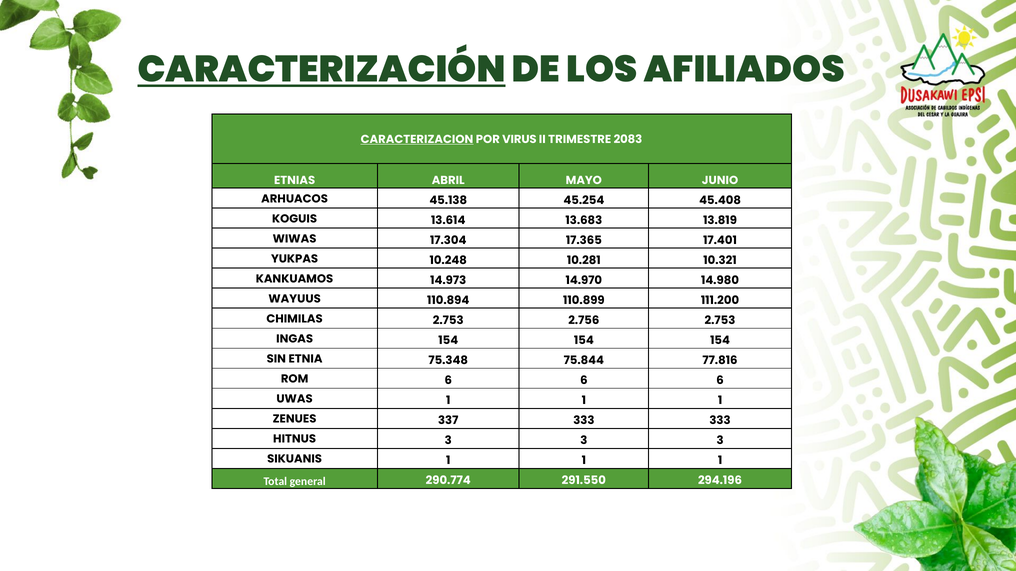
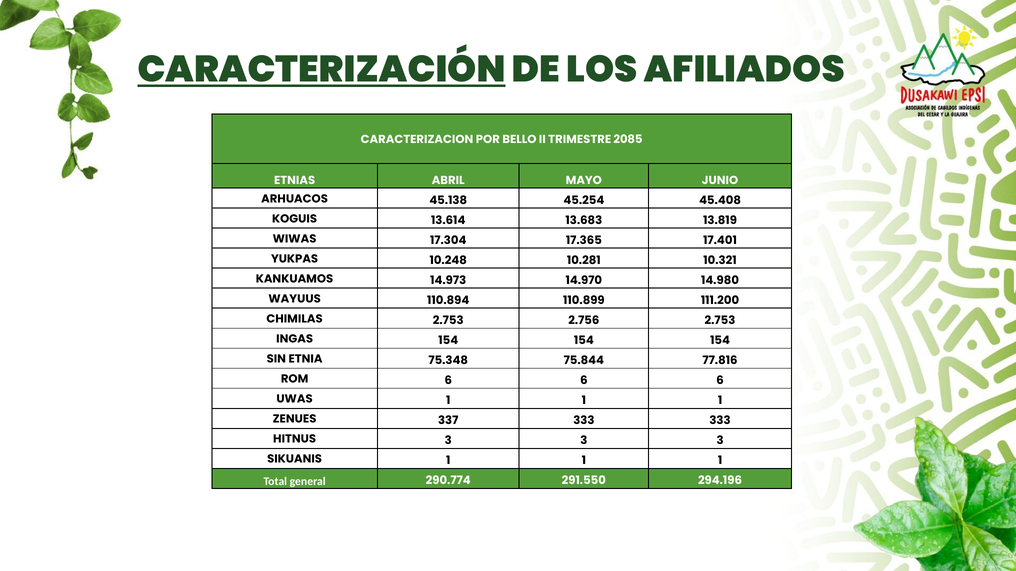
CARACTERIZACION underline: present -> none (417, 139)
VIRUS: VIRUS -> BELLO (519, 139)
2083: 2083 -> 2085 (628, 139)
